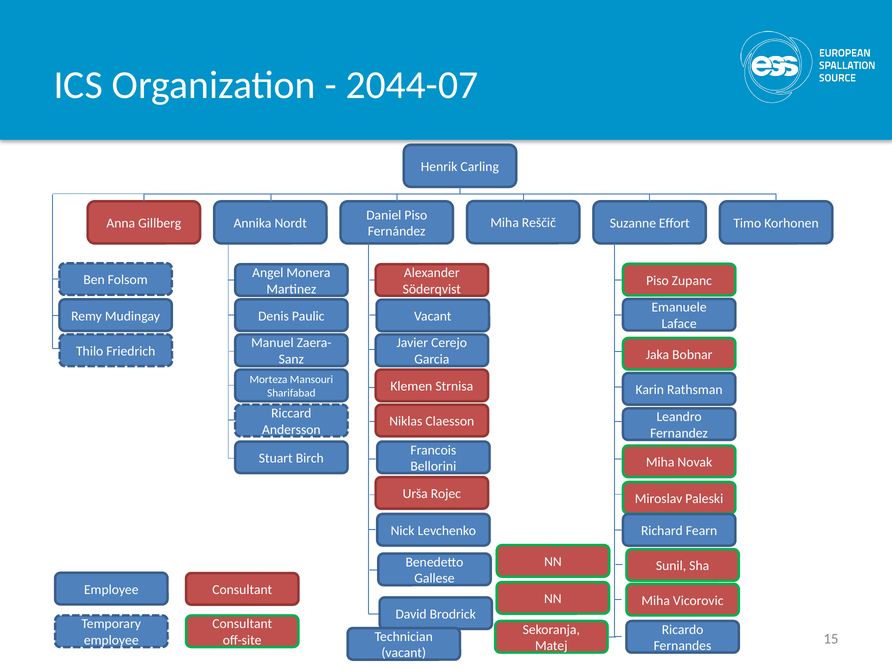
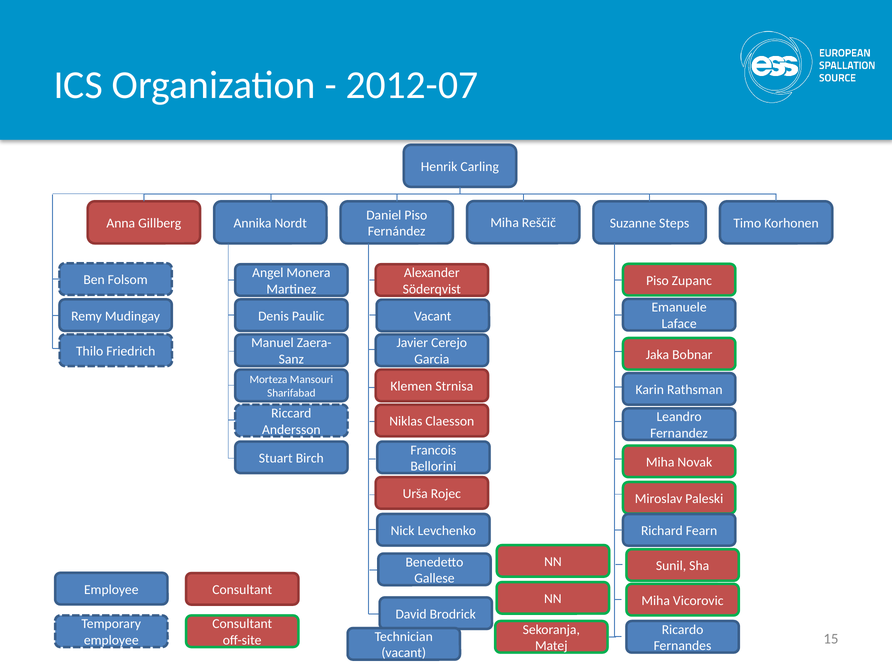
2044-07: 2044-07 -> 2012-07 (412, 85)
Effort: Effort -> Steps (674, 223)
